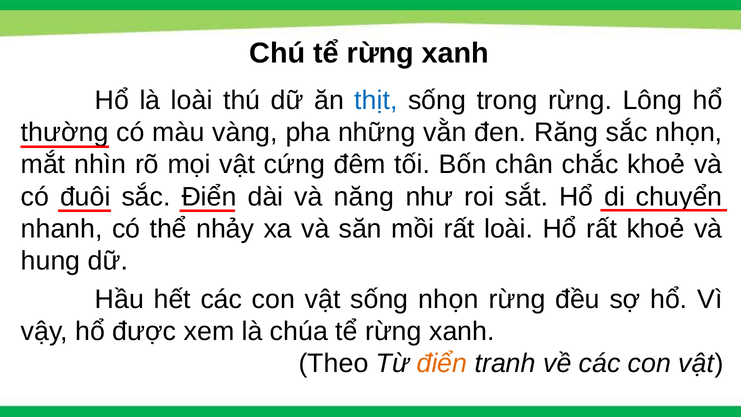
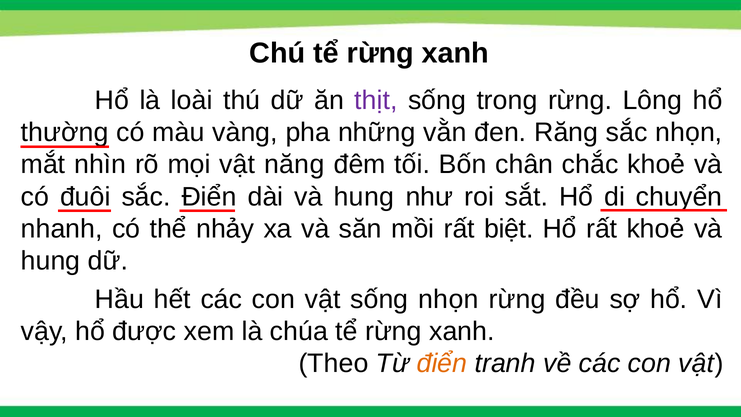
thịt colour: blue -> purple (376, 100)
cứng: cứng -> năng (294, 165)
dài và năng: năng -> hung (364, 197)
rất loài: loài -> biệt (509, 229)
